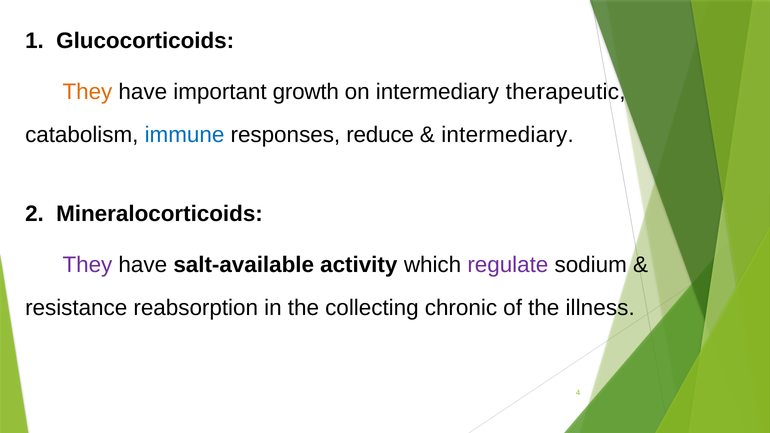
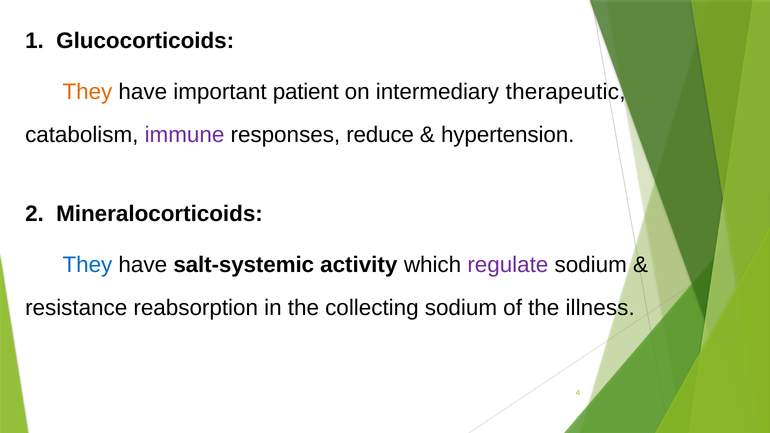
growth: growth -> patient (306, 92)
immune colour: blue -> purple (185, 135)
intermediary: intermediary -> hypertension (508, 135)
They colour: purple -> blue (87, 265)
salt-available: salt-available -> salt-systemic (244, 265)
collecting chronic: chronic -> sodium (461, 308)
